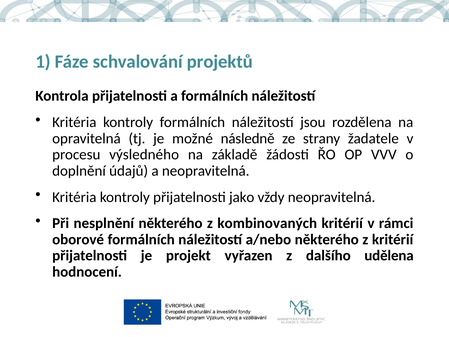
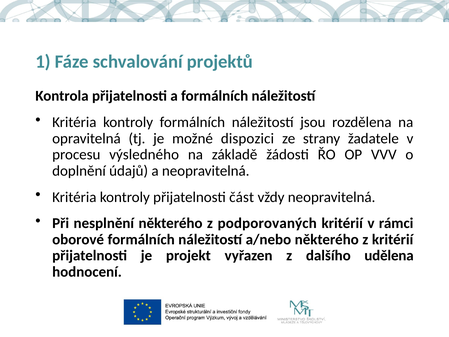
následně: následně -> dispozici (247, 138)
jako: jako -> část (242, 197)
kombinovaných: kombinovaných -> podporovaných (267, 223)
